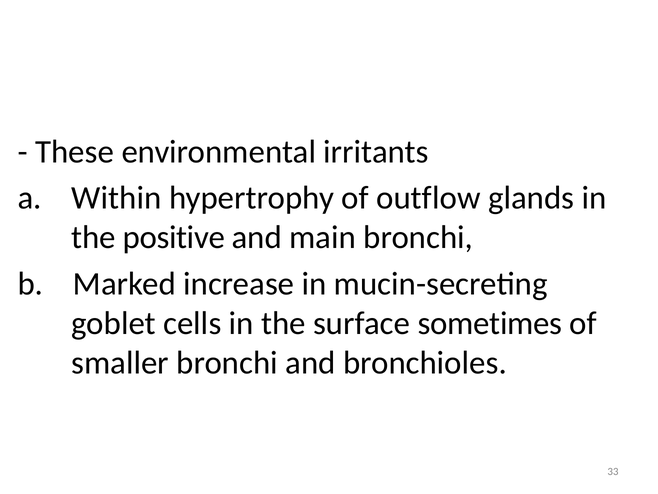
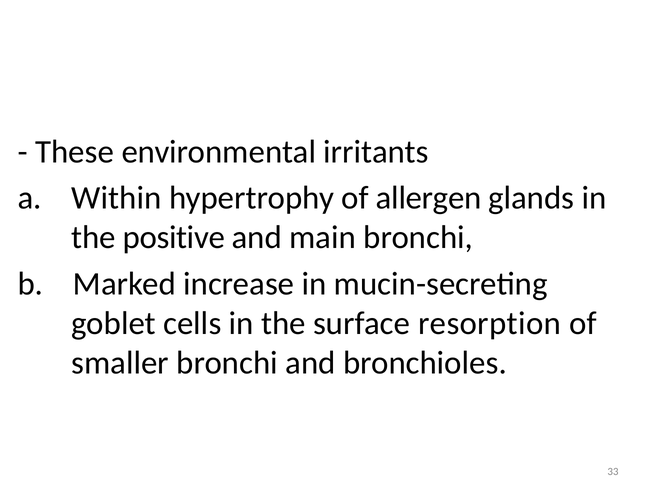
outflow: outflow -> allergen (429, 198)
sometimes: sometimes -> resorption (490, 323)
